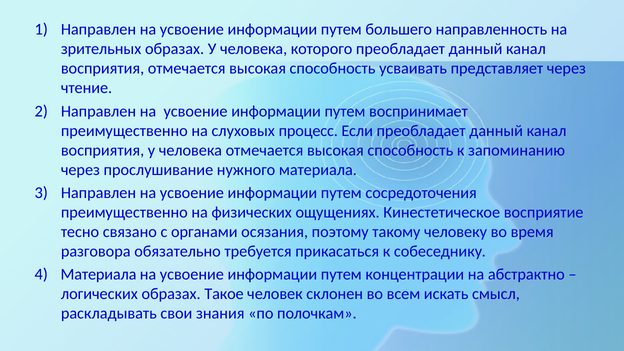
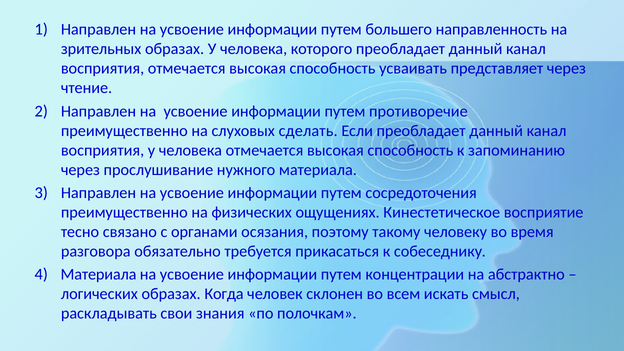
воспринимает: воспринимает -> противоречие (418, 111)
процесс: процесс -> сделать (308, 131)
Такое: Такое -> Когда (224, 294)
